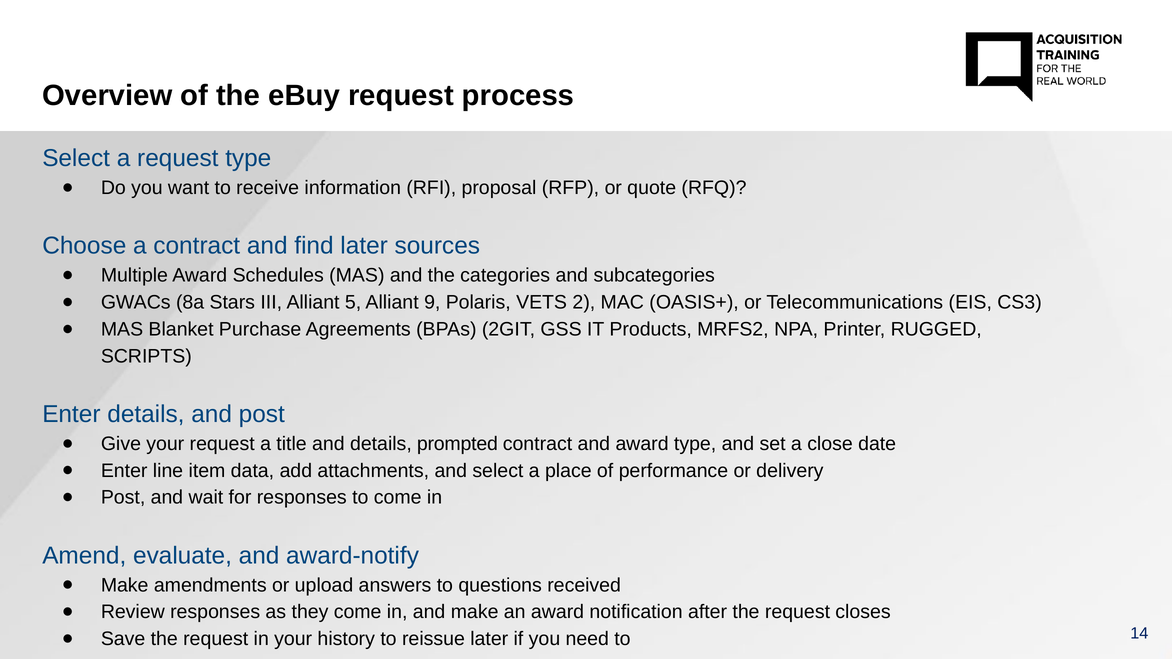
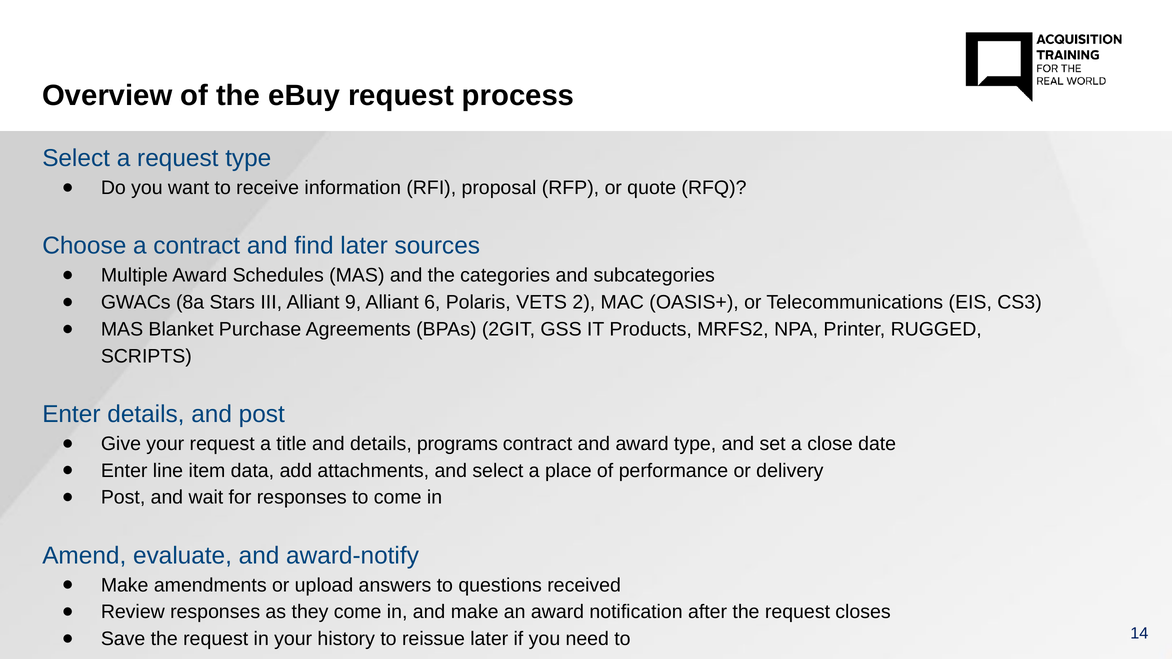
5: 5 -> 9 (353, 302)
9: 9 -> 6 (432, 302)
prompted: prompted -> programs (457, 444)
